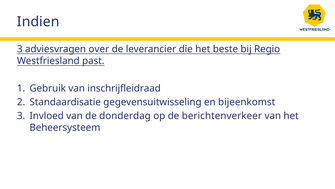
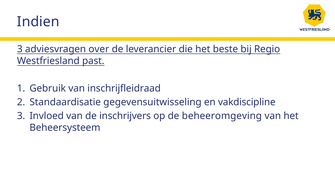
bijeenkomst: bijeenkomst -> vakdiscipline (247, 102)
donderdag: donderdag -> inschrijvers (125, 115)
berichtenverkeer: berichtenverkeer -> beheeromgeving (222, 115)
